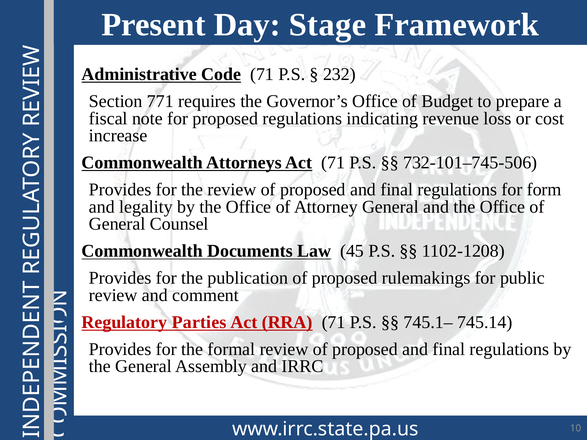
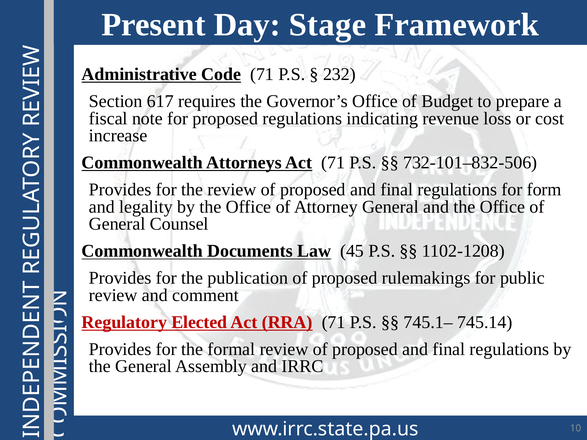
771: 771 -> 617 (160, 101)
732-101–745-506: 732-101–745-506 -> 732-101–832-506 (470, 163)
Parties: Parties -> Elected (199, 322)
